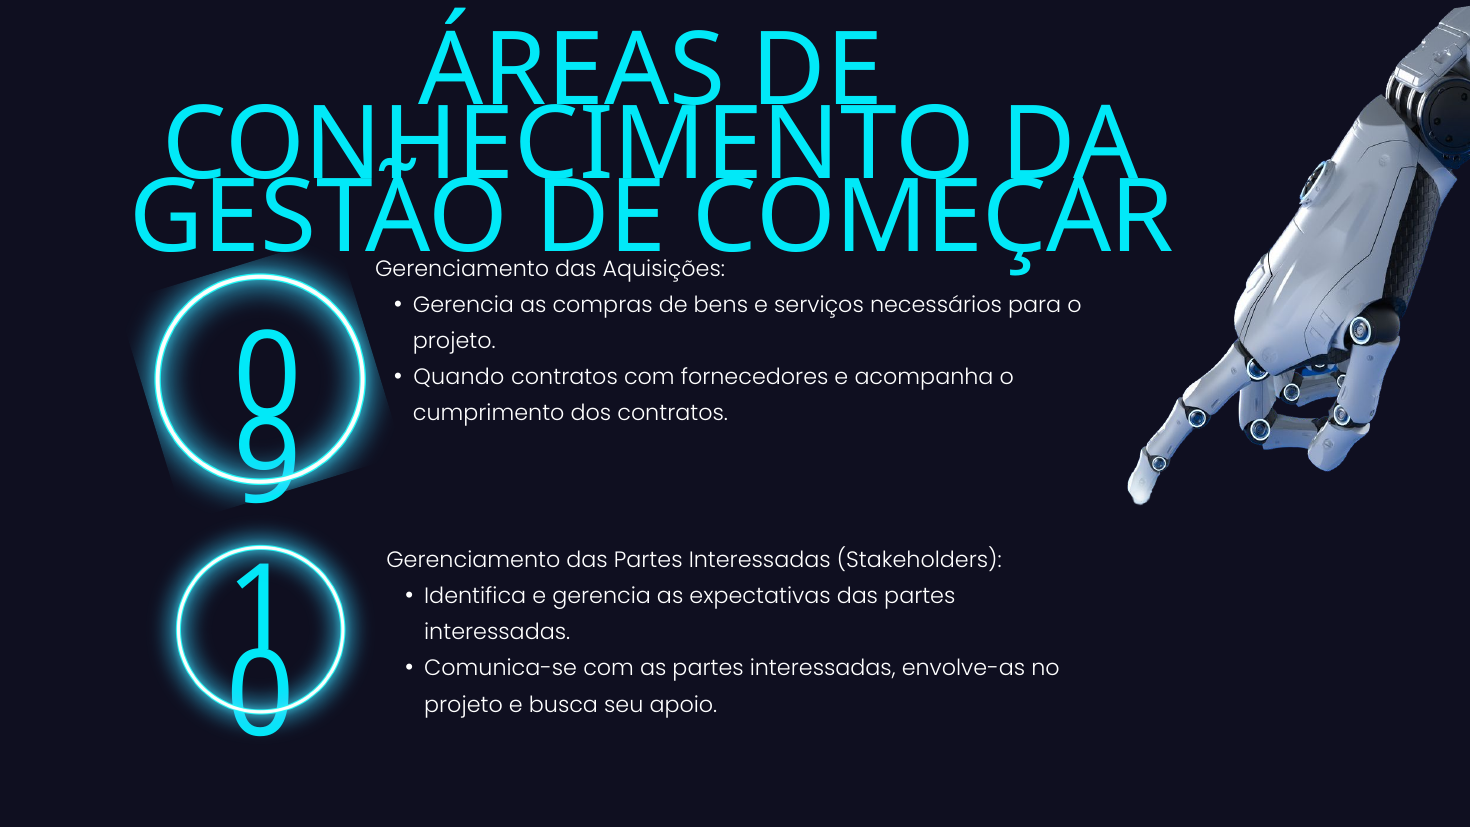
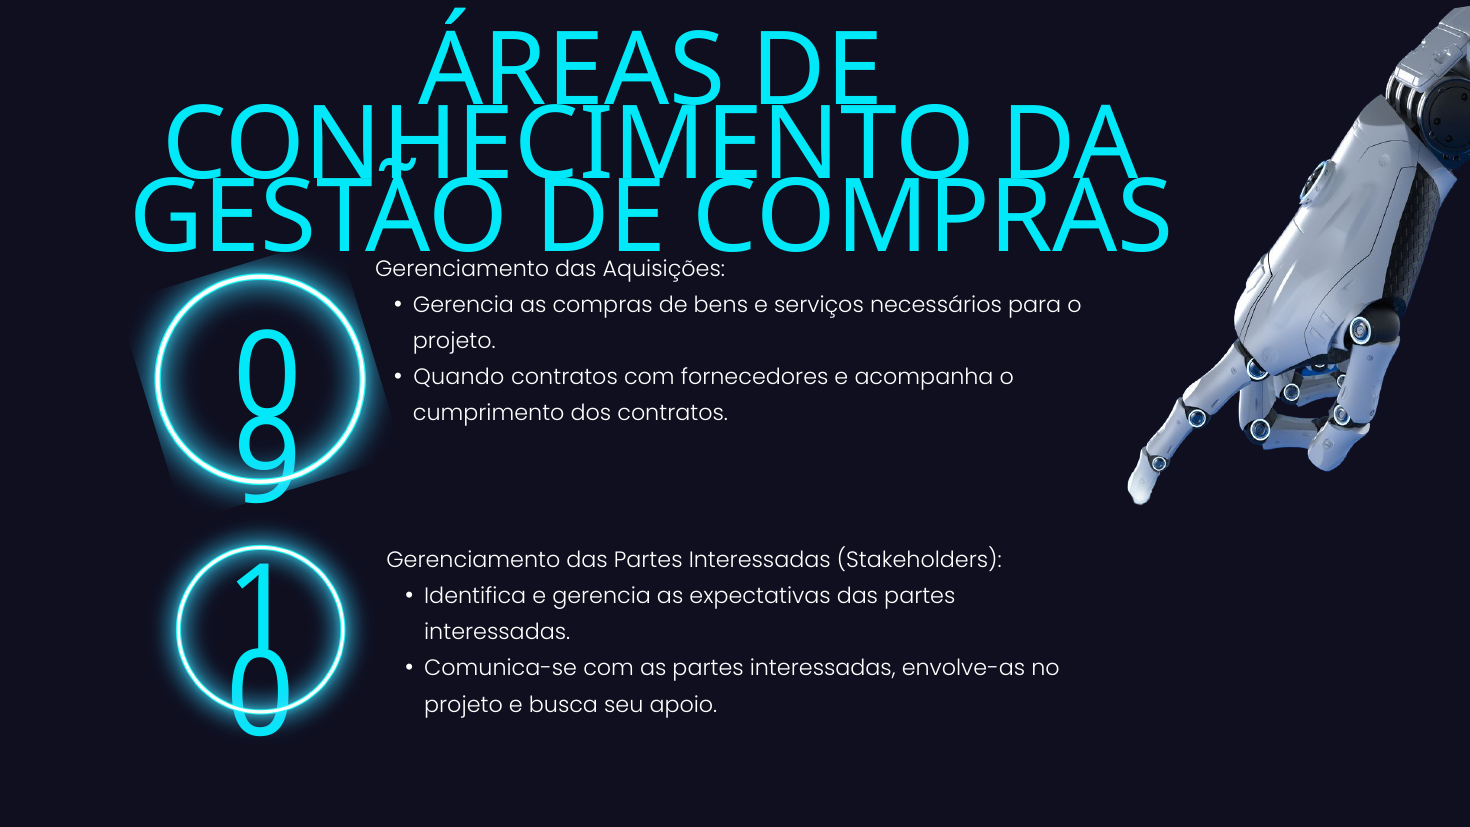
COMEÇAR: COMEÇAR -> COMPRAS (933, 218)
